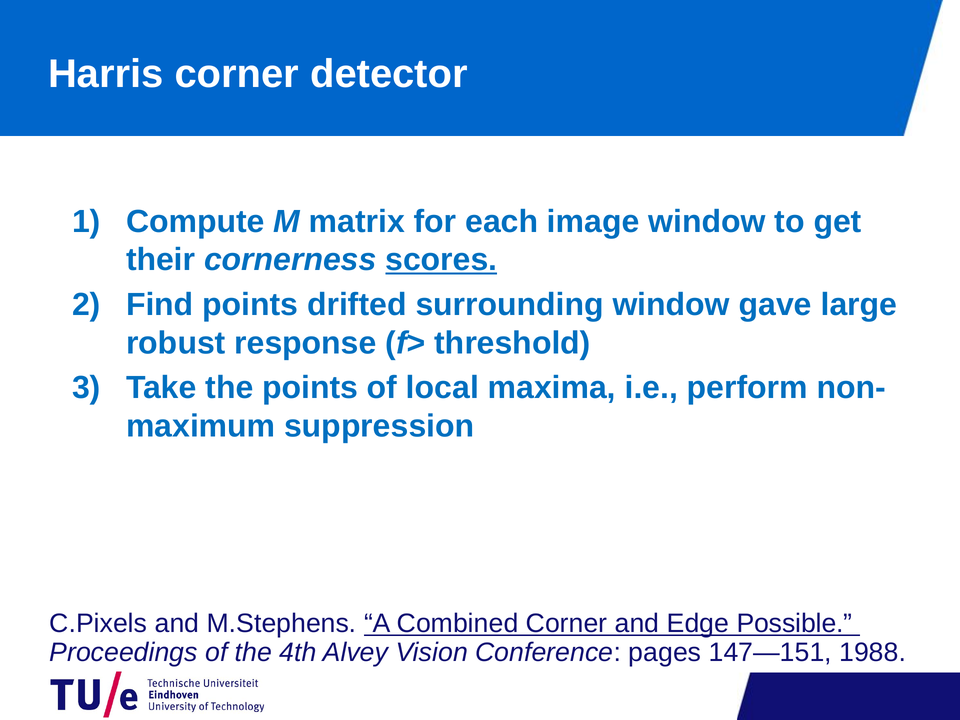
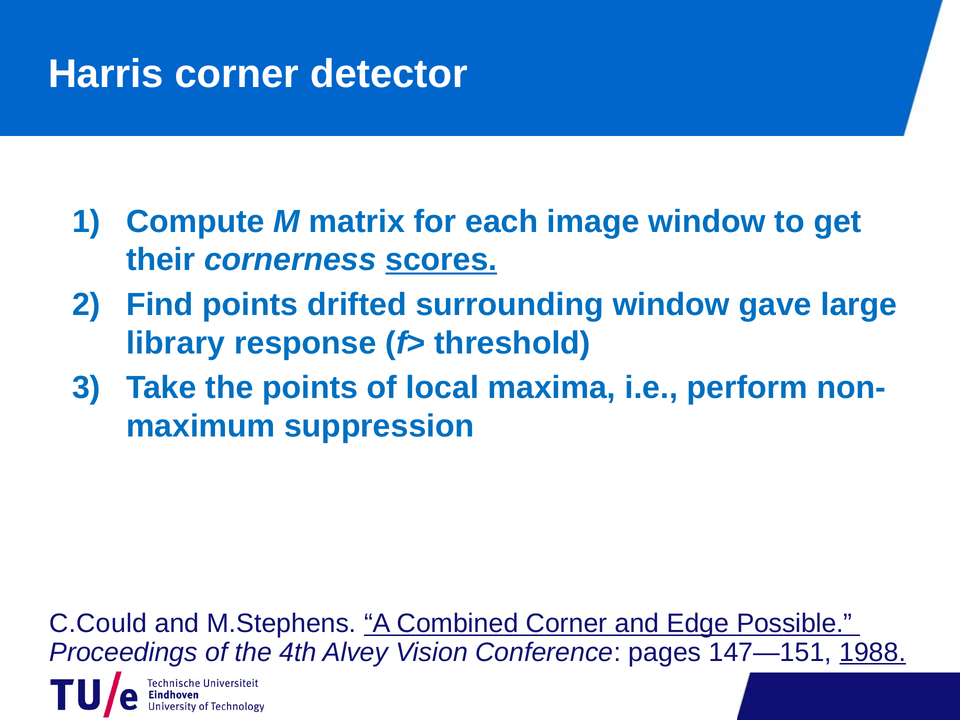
robust: robust -> library (176, 343)
C.Pixels: C.Pixels -> C.Could (98, 624)
1988 underline: none -> present (873, 652)
